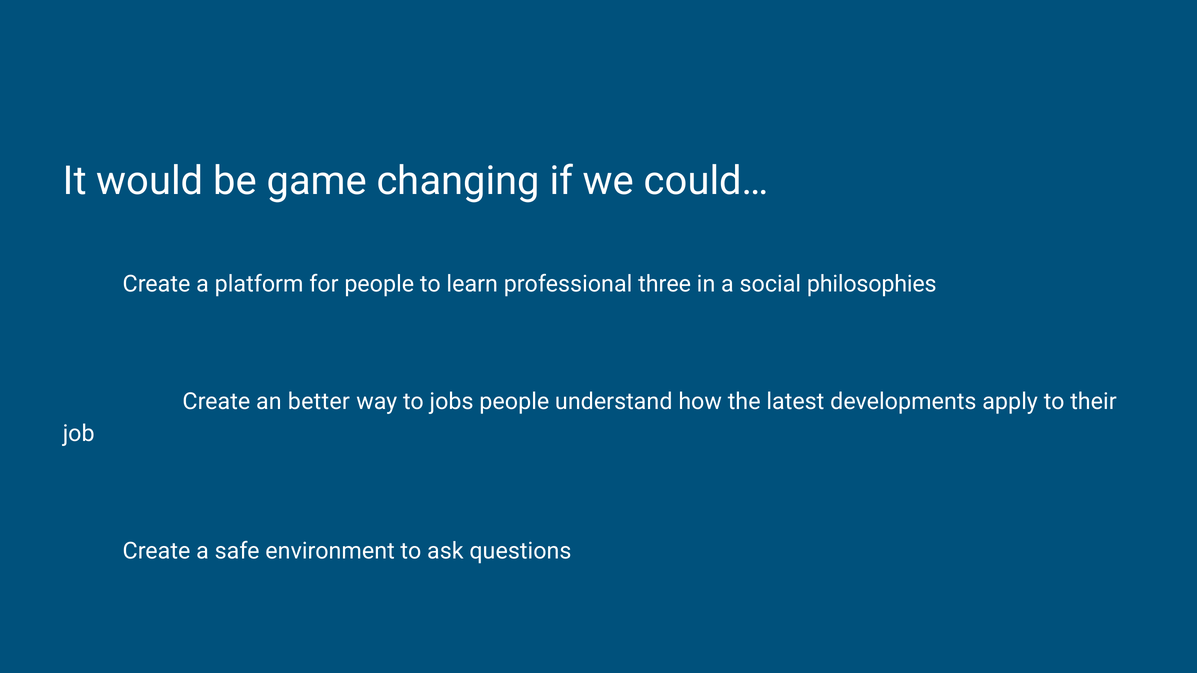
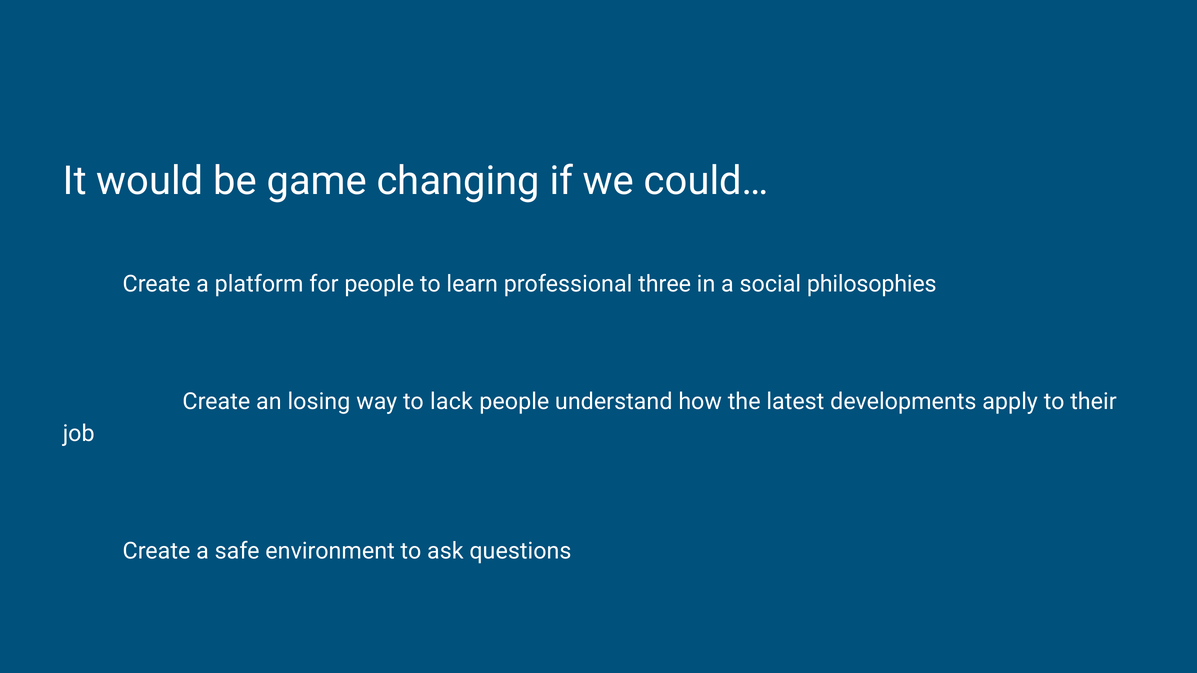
better: better -> losing (319, 402)
jobs: jobs -> lack (451, 402)
